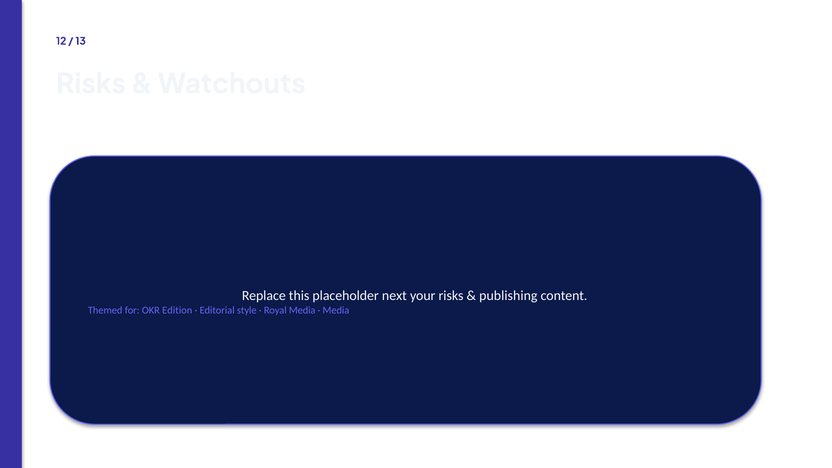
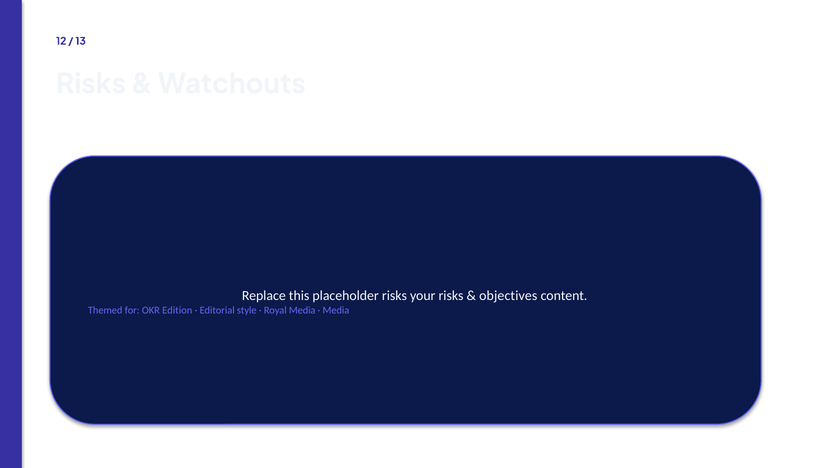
placeholder next: next -> risks (394, 296)
publishing: publishing -> objectives (508, 296)
